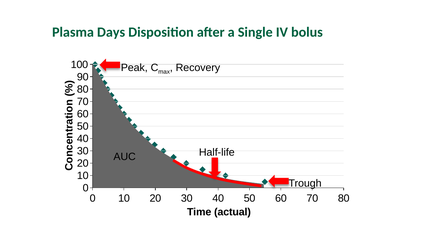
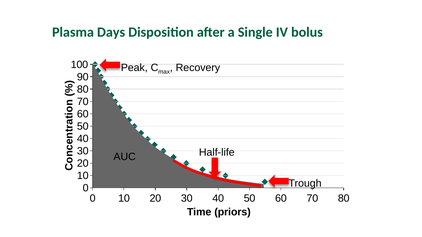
actual: actual -> priors (233, 212)
